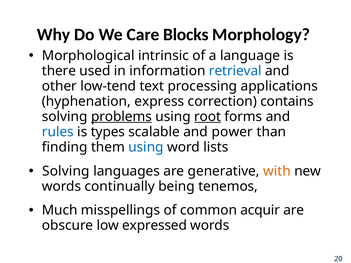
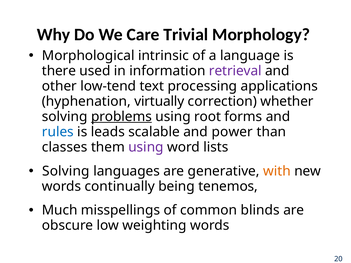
Blocks: Blocks -> Trivial (186, 35)
retrieval colour: blue -> purple (235, 71)
express: express -> virtually (159, 101)
contains: contains -> whether (287, 101)
root underline: present -> none (208, 117)
types: types -> leads (108, 132)
finding: finding -> classes (65, 147)
using colour: blue -> purple (146, 147)
acquir: acquir -> blinds (260, 210)
expressed: expressed -> weighting (154, 226)
